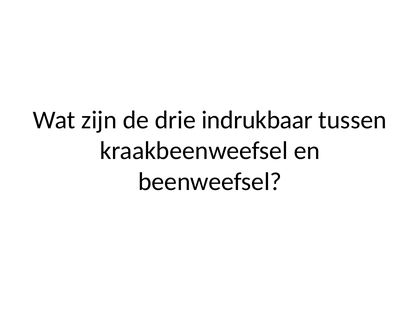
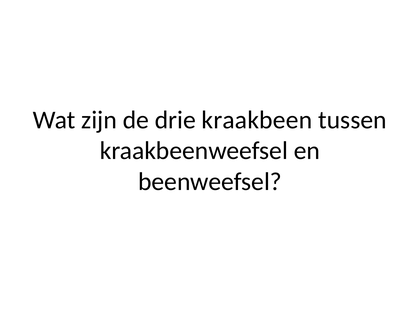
indrukbaar: indrukbaar -> kraakbeen (257, 120)
